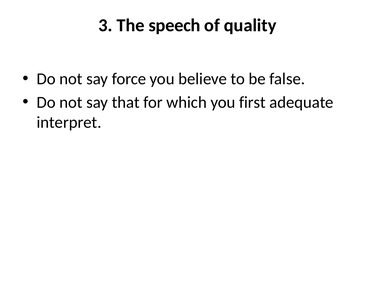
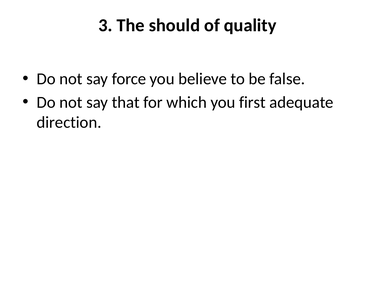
speech: speech -> should (174, 25)
interpret: interpret -> direction (69, 122)
